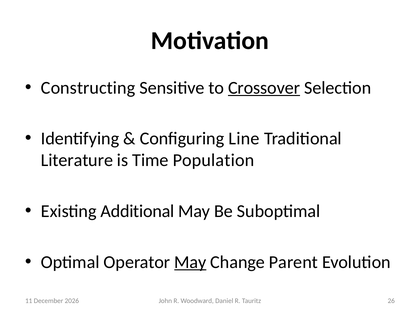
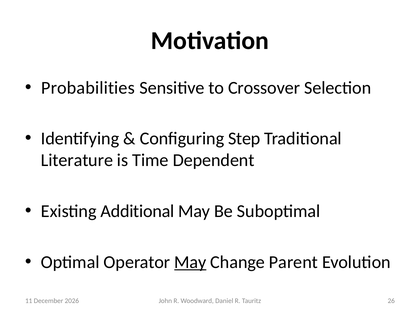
Constructing: Constructing -> Probabilities (88, 88)
Crossover underline: present -> none (264, 88)
Line: Line -> Step (244, 139)
Population: Population -> Dependent (214, 160)
